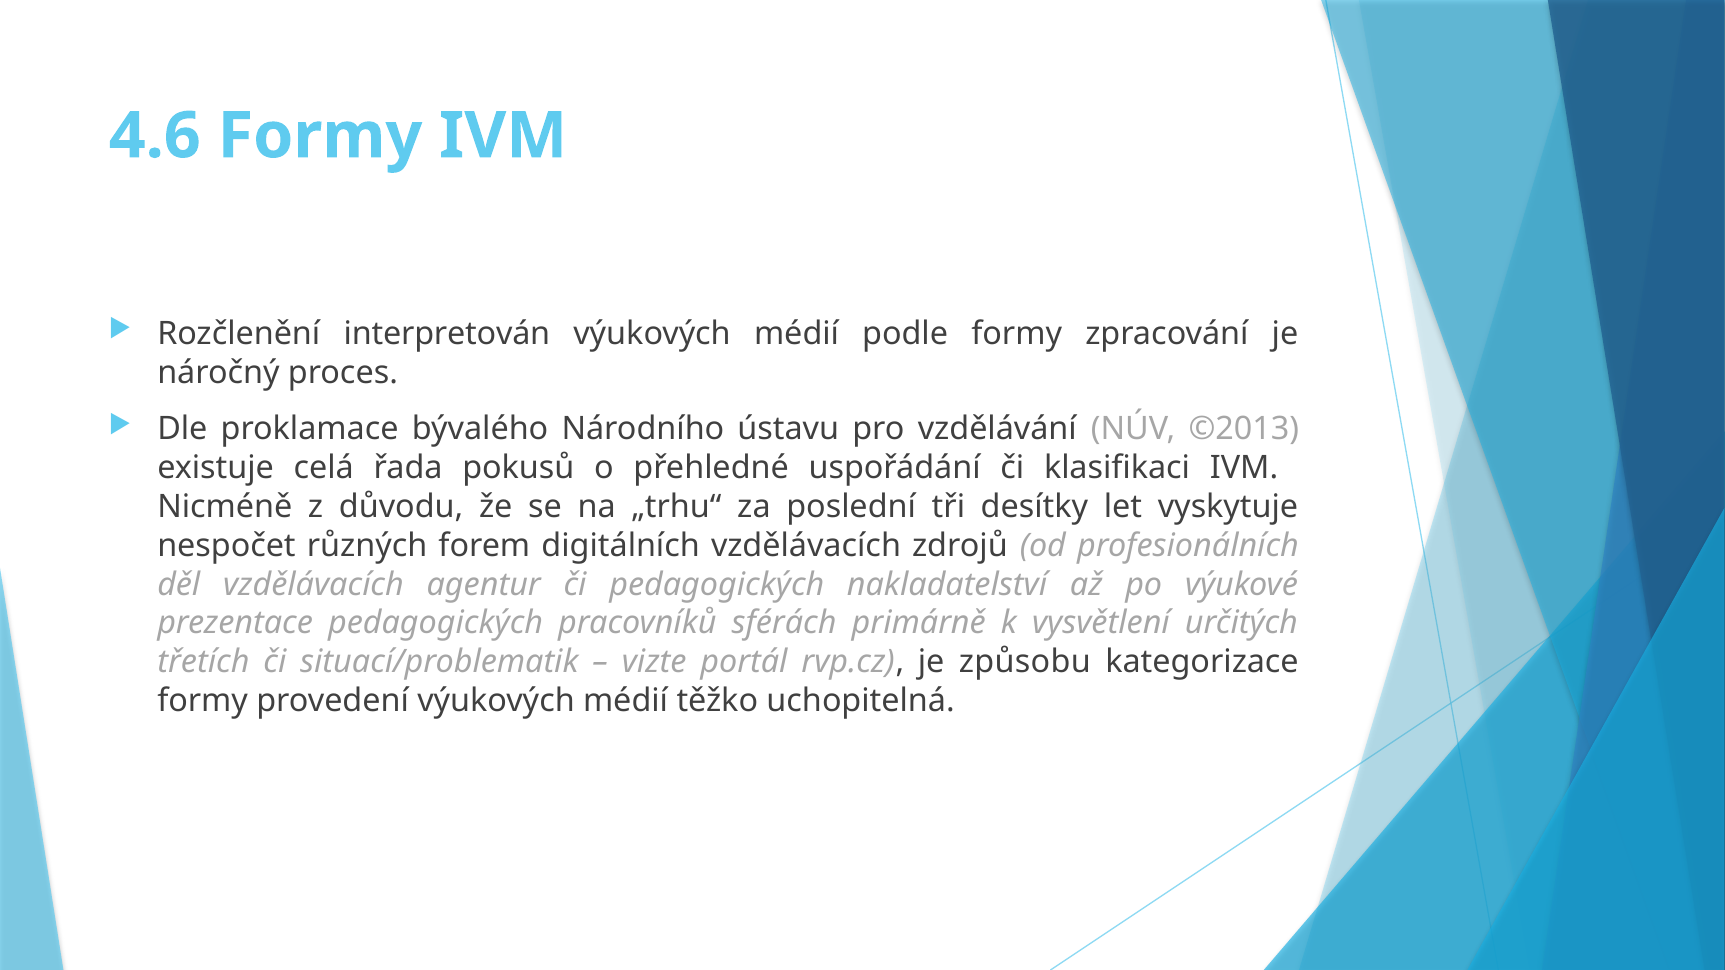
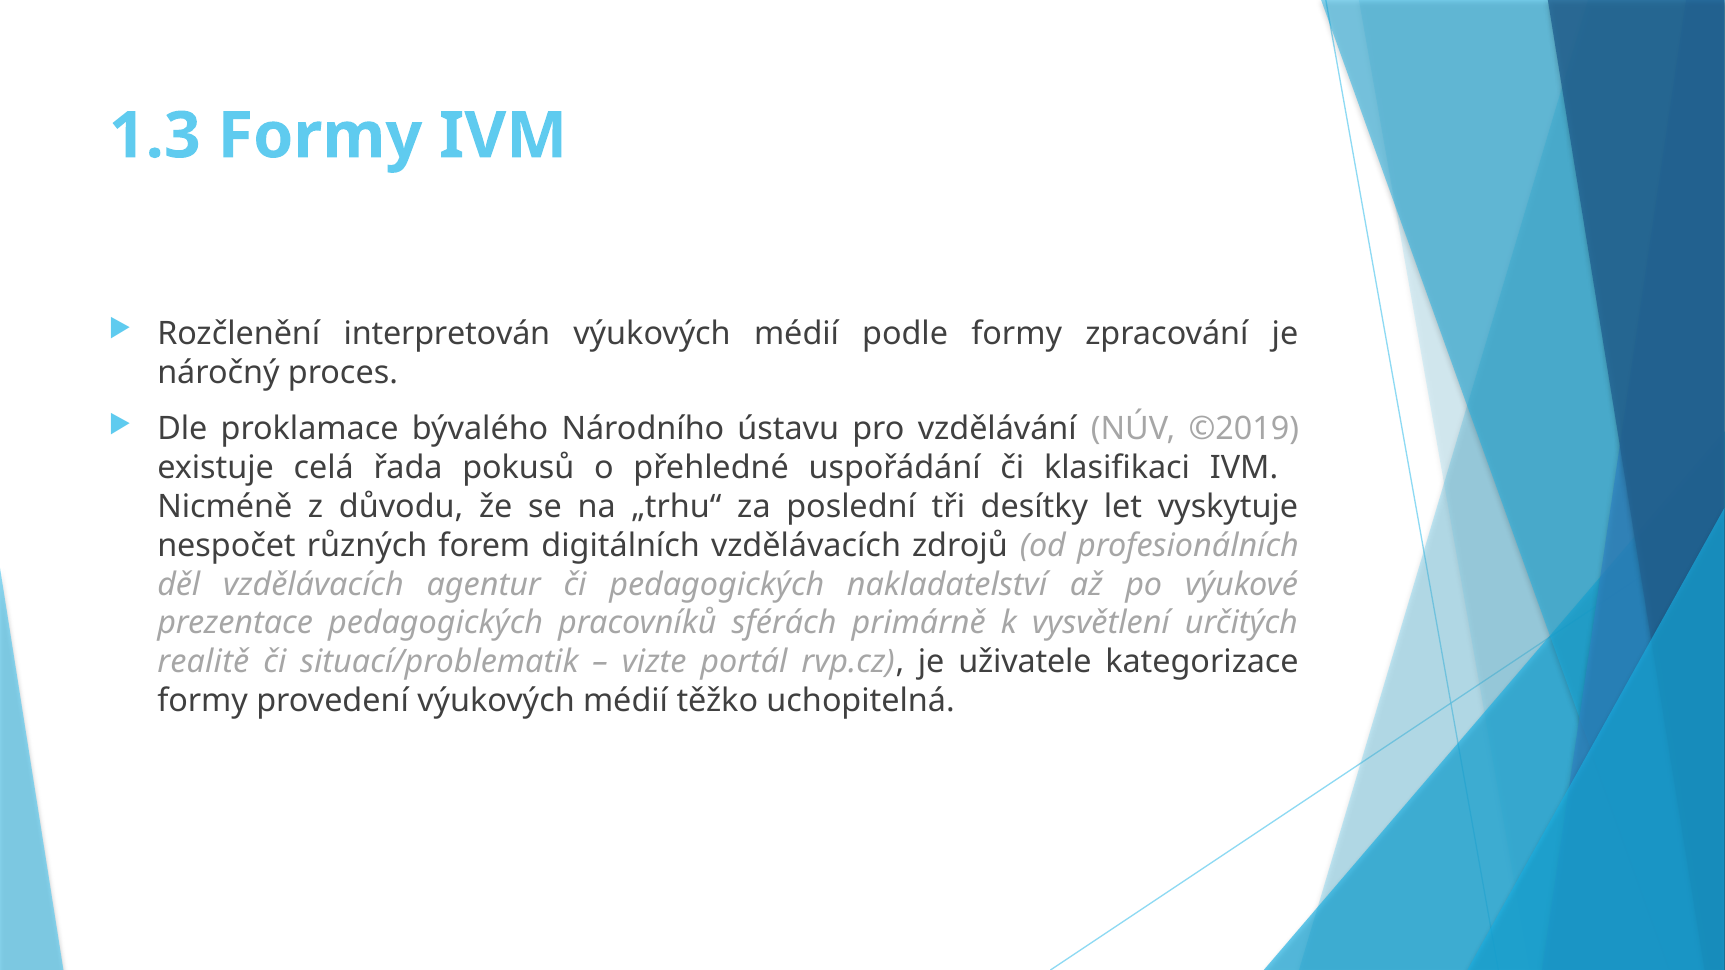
4.6: 4.6 -> 1.3 (155, 136)
©2013: ©2013 -> ©2019 (1244, 429)
třetích: třetích -> realitě (203, 662)
způsobu: způsobu -> uživatele (1025, 662)
